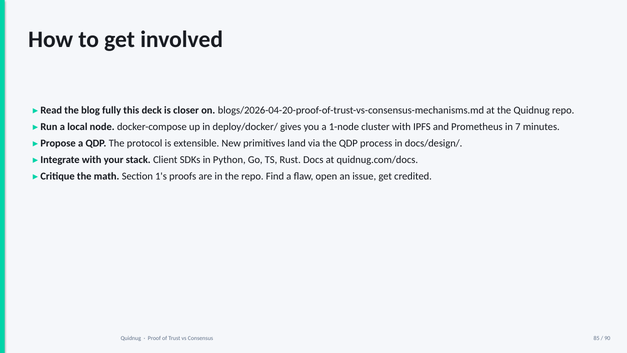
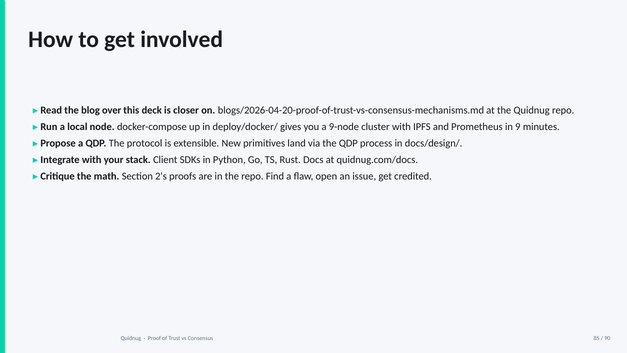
fully: fully -> over (112, 110)
1-node: 1-node -> 9-node (344, 127)
7: 7 -> 9 (518, 127)
1's: 1's -> 2's (161, 176)
